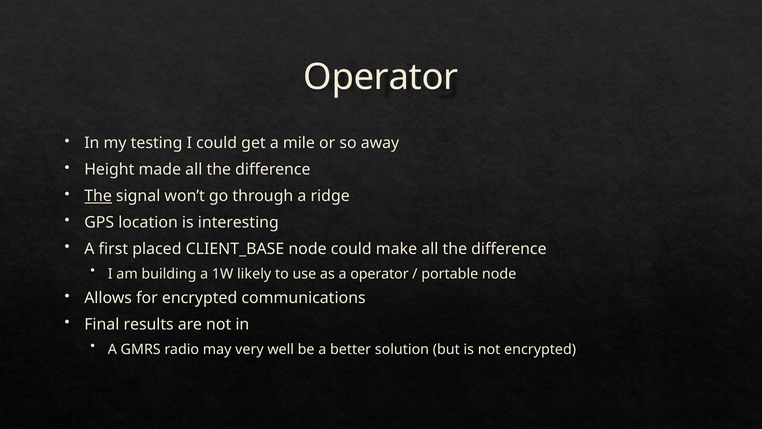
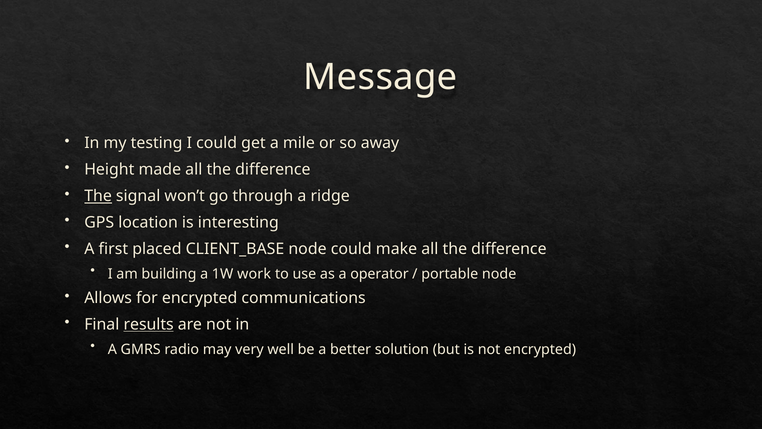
Operator: Operator -> Message (381, 77)
likely: likely -> work (254, 274)
results underline: none -> present (149, 324)
